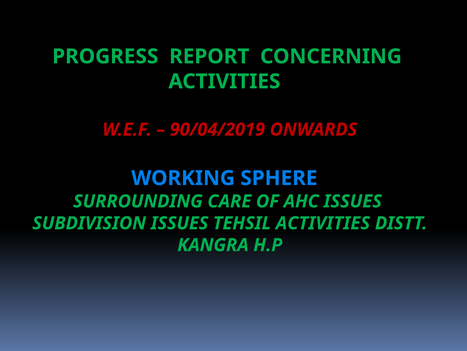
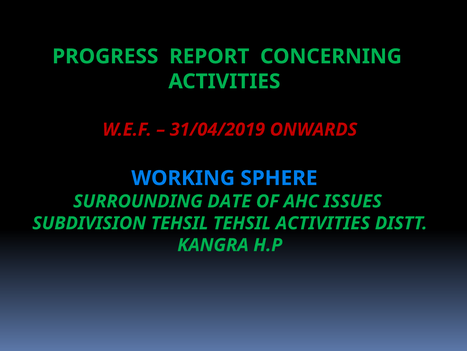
90/04/2019: 90/04/2019 -> 31/04/2019 (217, 129)
CARE: CARE -> DATE (229, 201)
SUBDIVISION ISSUES: ISSUES -> TEHSIL (180, 223)
